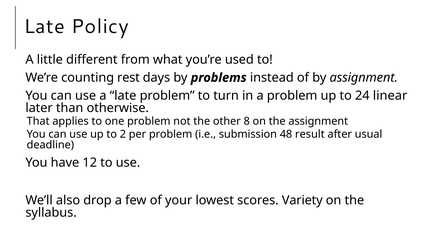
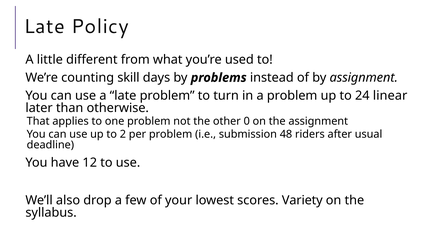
rest: rest -> skill (128, 78)
8: 8 -> 0 (247, 121)
result: result -> riders (310, 134)
